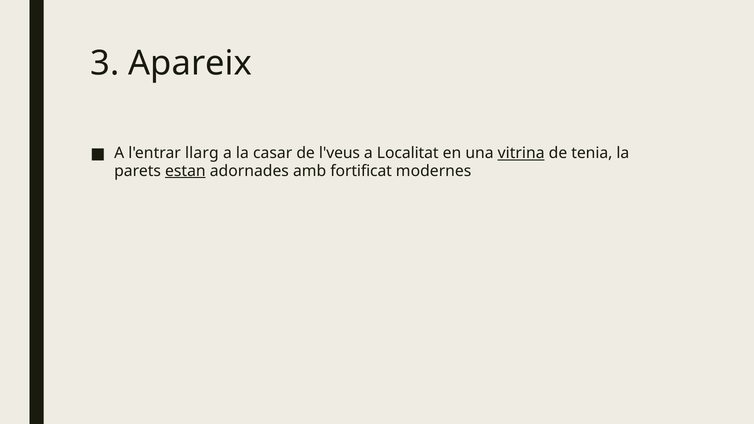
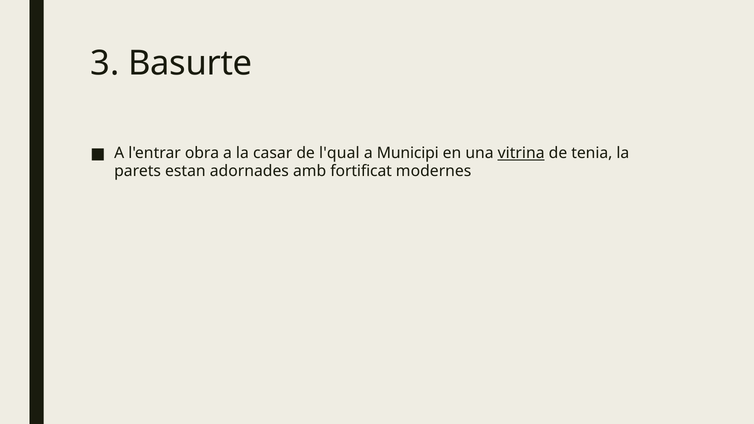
Apareix: Apareix -> Basurte (190, 63)
llarg: llarg -> obra (202, 153)
l'veus: l'veus -> l'qual (339, 153)
Localitat: Localitat -> Municipi (408, 153)
estan underline: present -> none (185, 171)
